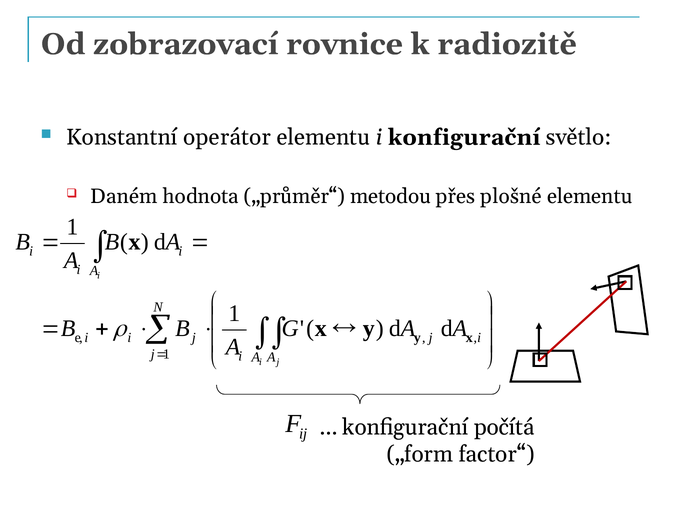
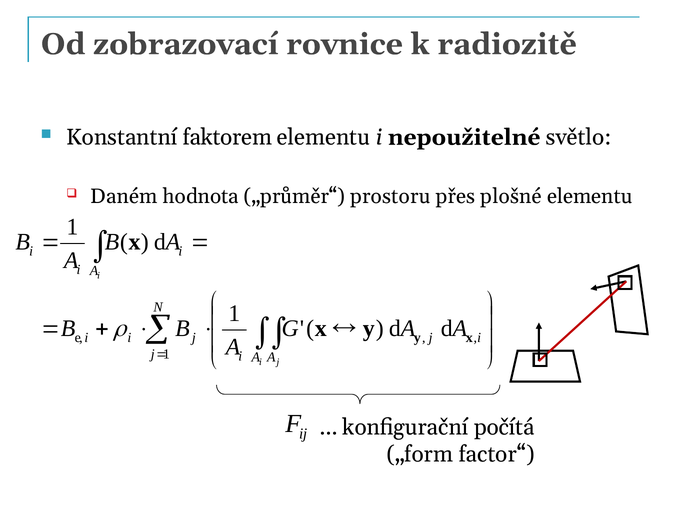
operátor: operátor -> faktorem (227, 137)
i konfigurační: konfigurační -> nepoužitelné (464, 137)
metodou: metodou -> prostoru (390, 196)
